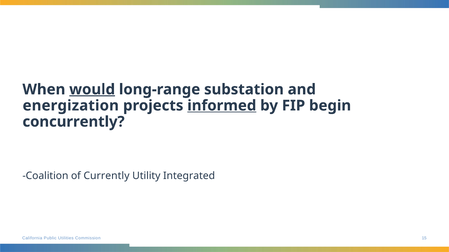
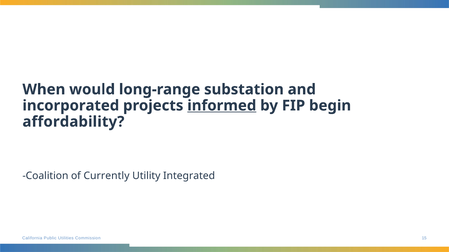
would underline: present -> none (92, 90)
energization: energization -> incorporated (71, 106)
concurrently: concurrently -> affordability (73, 122)
